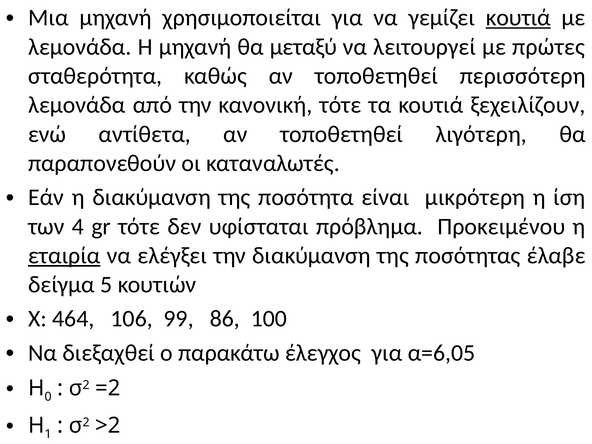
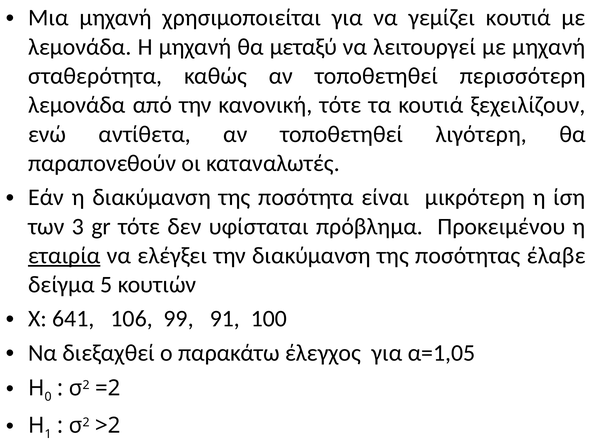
κουτιά underline: present -> none (518, 18)
με πρώτες: πρώτες -> μηχανή (549, 47)
4: 4 -> 3 (78, 227)
464: 464 -> 641 (73, 319)
86: 86 -> 91 (225, 319)
α=6,05: α=6,05 -> α=1,05 (442, 353)
